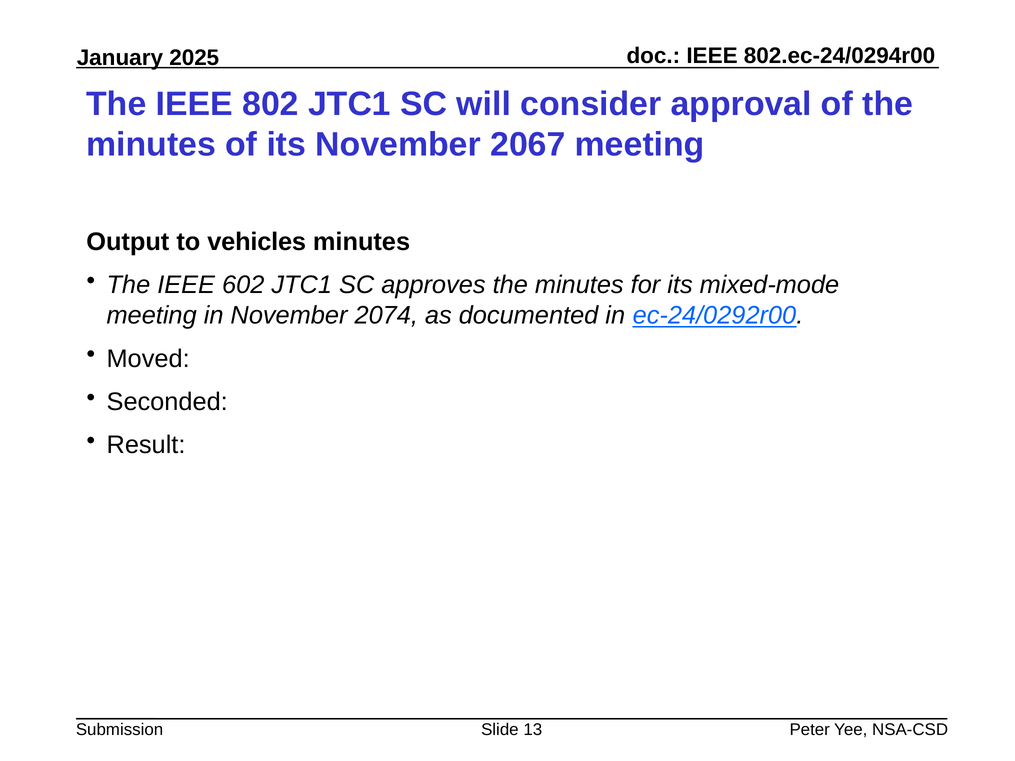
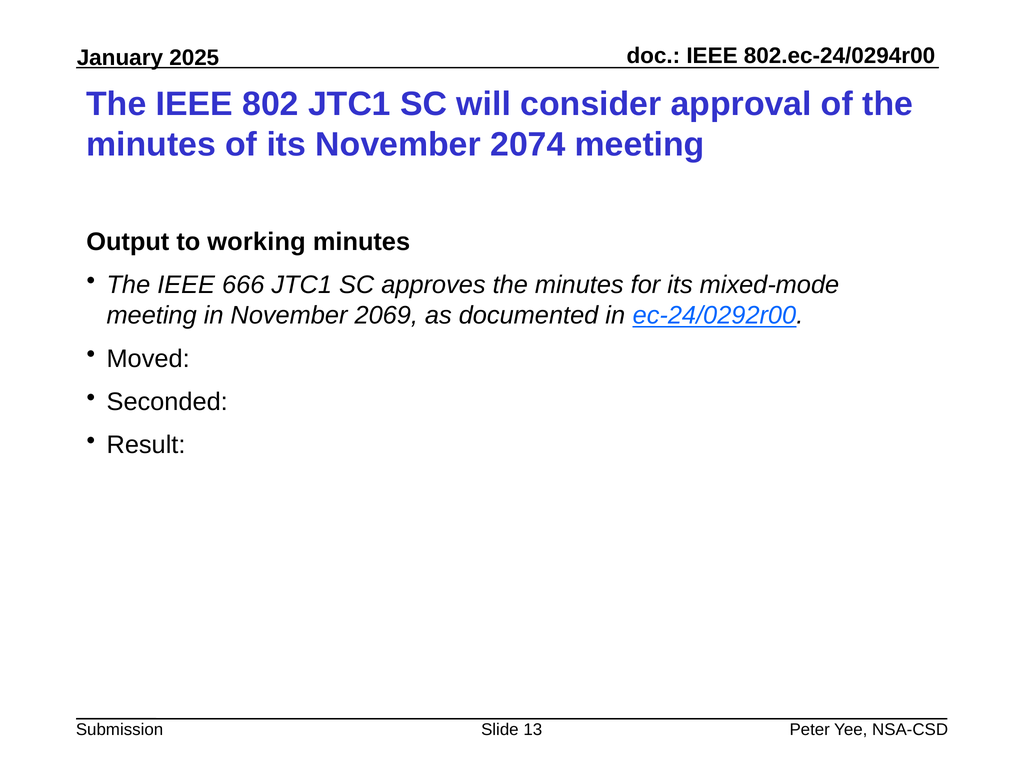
2067: 2067 -> 2074 (528, 145)
vehicles: vehicles -> working (257, 242)
602: 602 -> 666 (243, 285)
2074: 2074 -> 2069 (386, 316)
